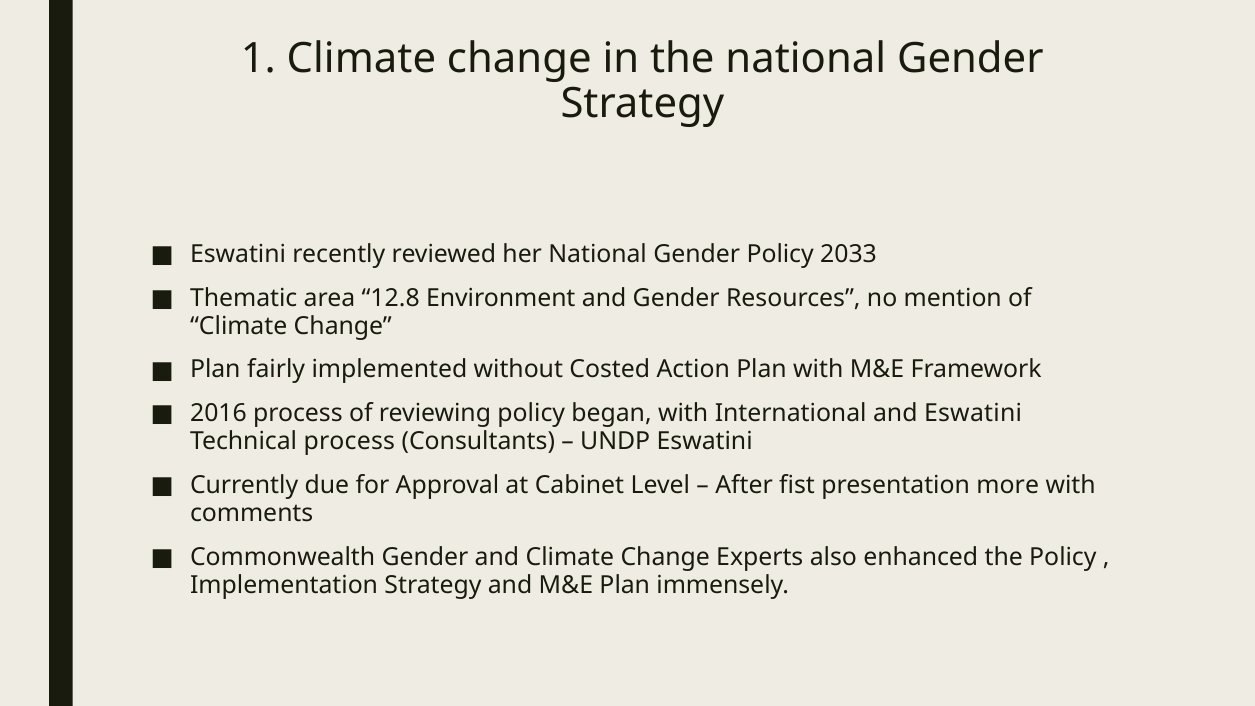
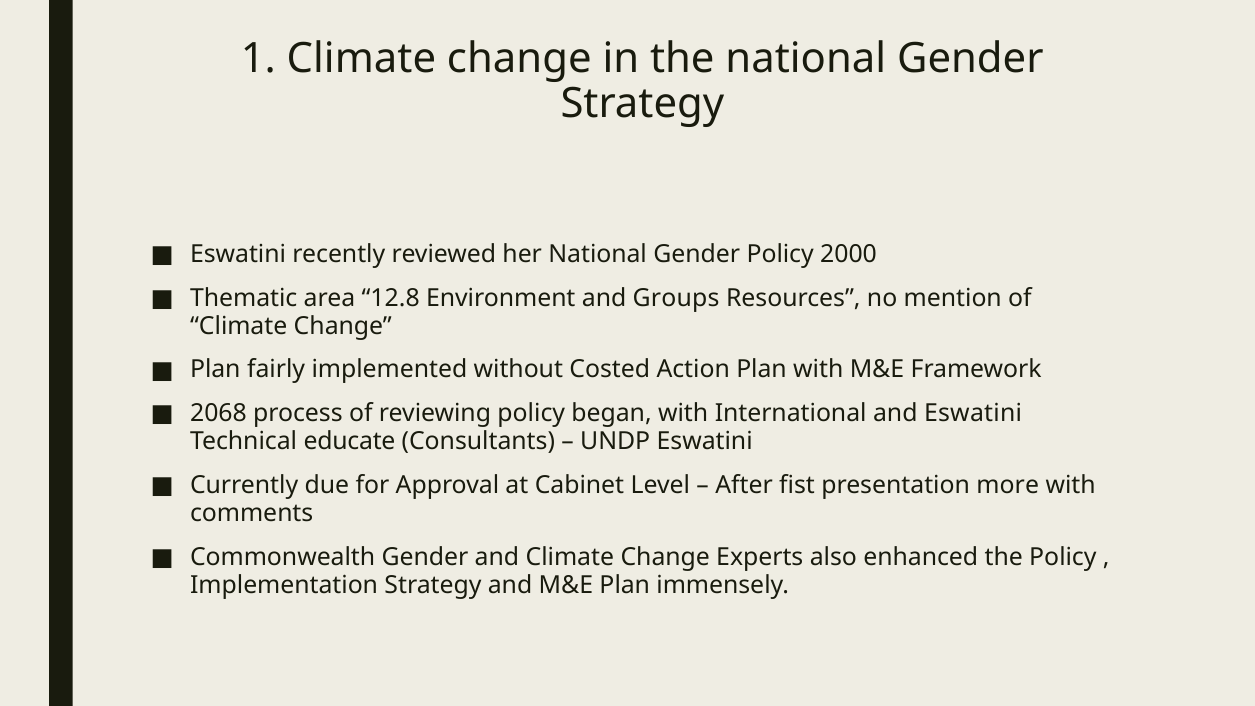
2033: 2033 -> 2000 (849, 254)
and Gender: Gender -> Groups (676, 298)
2016: 2016 -> 2068 (218, 413)
Technical process: process -> educate (350, 441)
